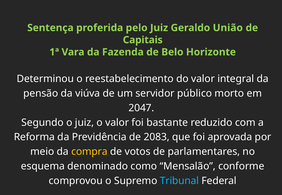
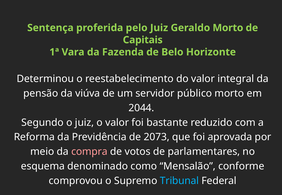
Geraldo União: União -> Morto (228, 28)
2047: 2047 -> 2044 (141, 108)
2083: 2083 -> 2073 (157, 137)
compra colour: yellow -> pink (89, 152)
